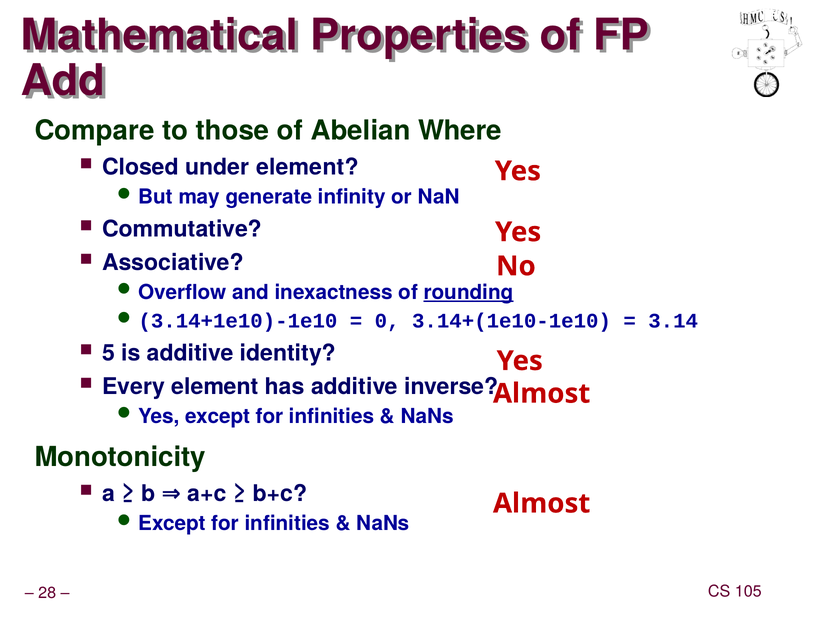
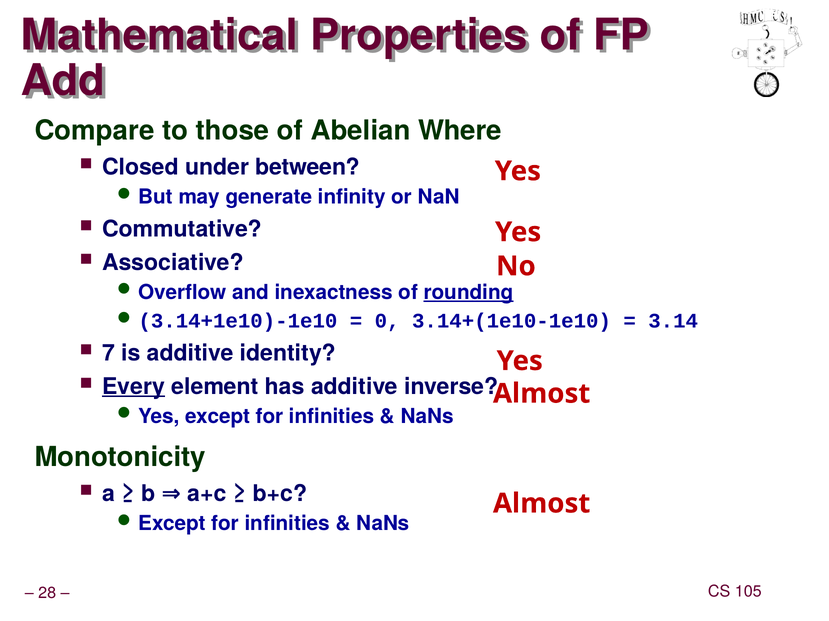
under element: element -> between (308, 167)
5: 5 -> 7 (108, 354)
Every underline: none -> present (133, 387)
